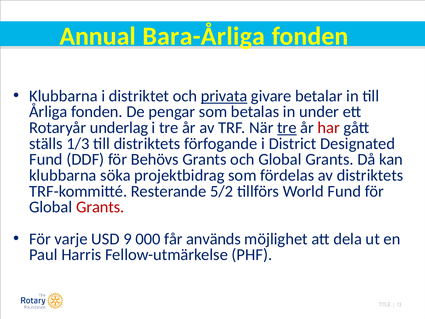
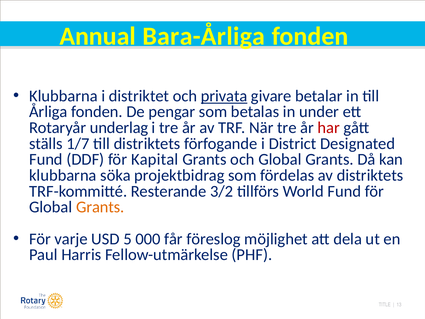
tre underline: present -> none (287, 128)
1/3: 1/3 -> 1/7 (78, 144)
Behövs: Behövs -> Kapital (155, 159)
5/2: 5/2 -> 3/2 (222, 191)
Grants colour: red -> orange (100, 207)
9: 9 -> 5 (128, 239)
används: används -> föreslog (213, 239)
